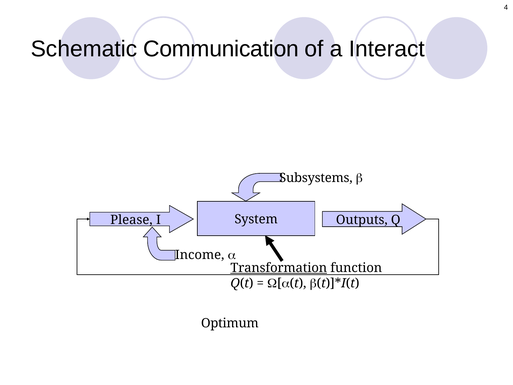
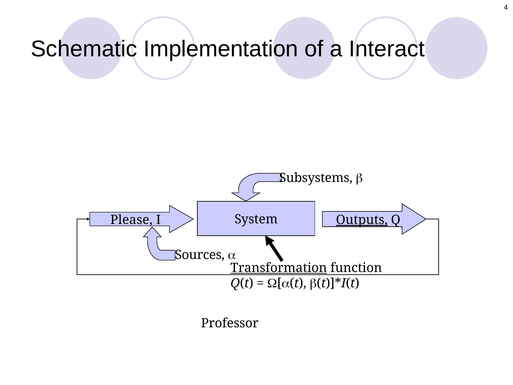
Communication: Communication -> Implementation (221, 49)
Outputs underline: none -> present (362, 220)
Income: Income -> Sources (200, 255)
Optimum: Optimum -> Professor (230, 323)
